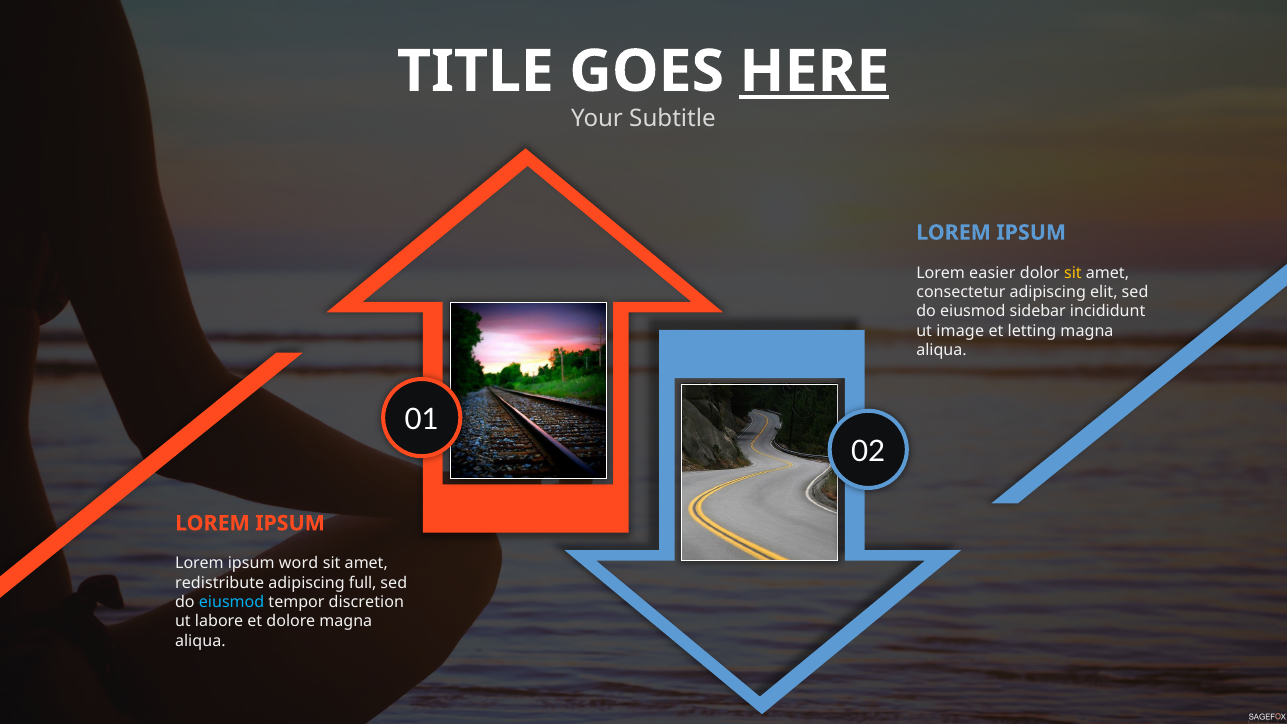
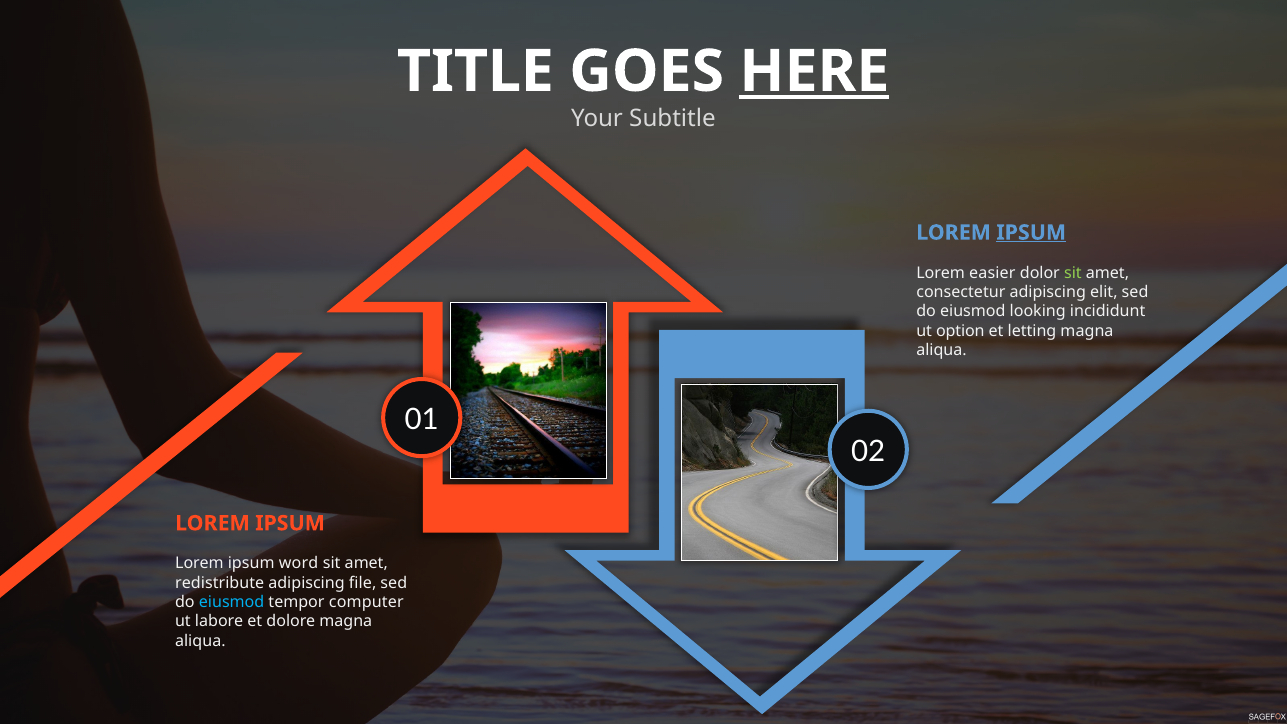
IPSUM underline: none -> present (1031, 233)
sit colour: yellow -> light green (1073, 273)
sidebar: sidebar -> looking (1038, 312)
image: image -> option (960, 331)
full: full -> file (363, 583)
discretion: discretion -> computer (366, 602)
